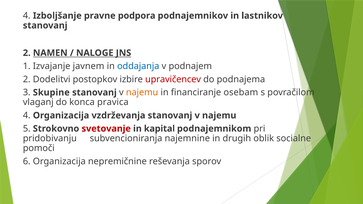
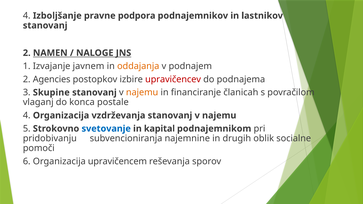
oddajanja colour: blue -> orange (138, 66)
Dodelitvi: Dodelitvi -> Agencies (52, 79)
osebam: osebam -> članicah (241, 93)
pravica: pravica -> postale (113, 102)
svetovanje colour: red -> blue (106, 129)
nepremičnine: nepremičnine -> upravičencem (117, 162)
